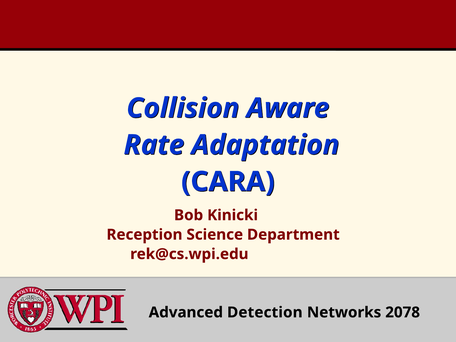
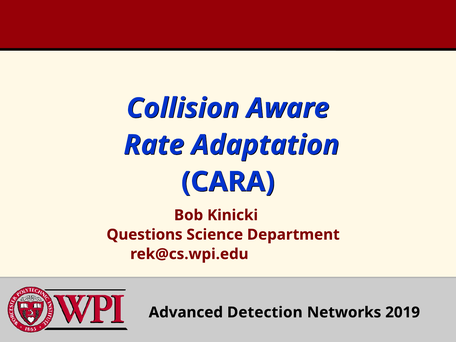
Reception: Reception -> Questions (145, 235)
2078: 2078 -> 2019 (403, 312)
